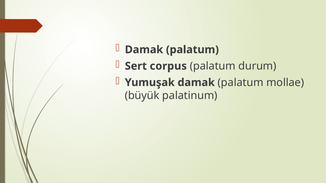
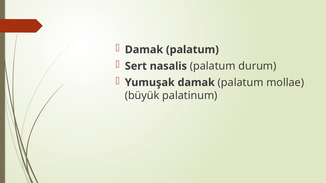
corpus: corpus -> nasalis (168, 66)
